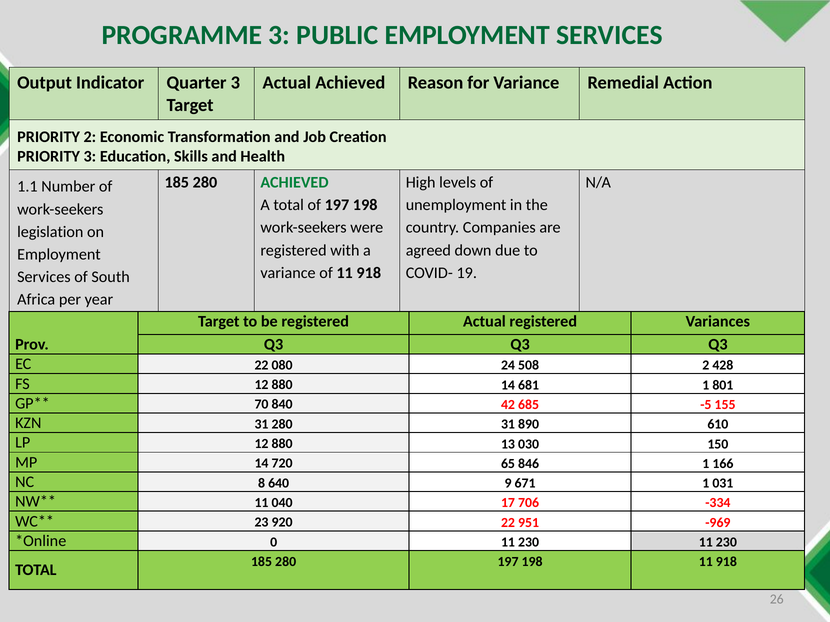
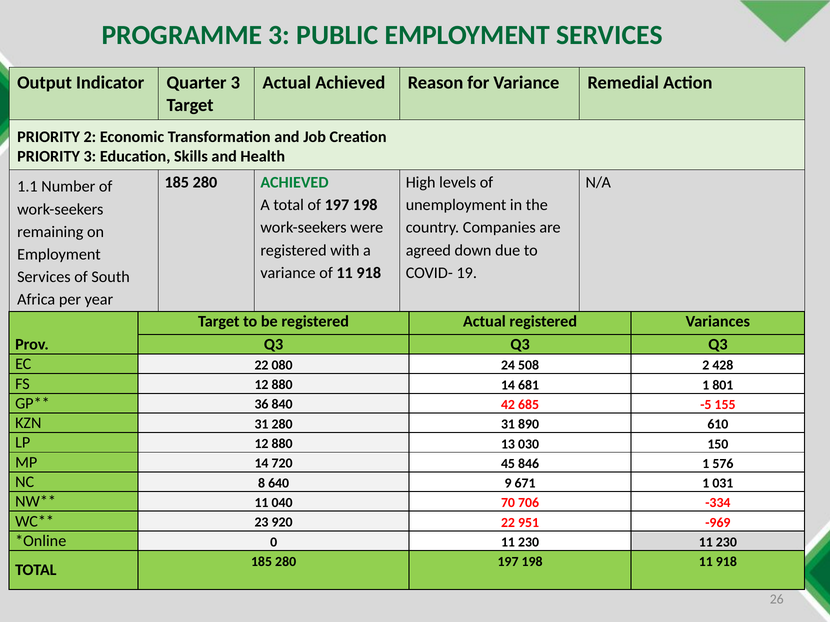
legislation: legislation -> remaining (50, 232)
70: 70 -> 36 (262, 405)
65: 65 -> 45 (508, 464)
166: 166 -> 576 (723, 464)
17: 17 -> 70 (508, 503)
